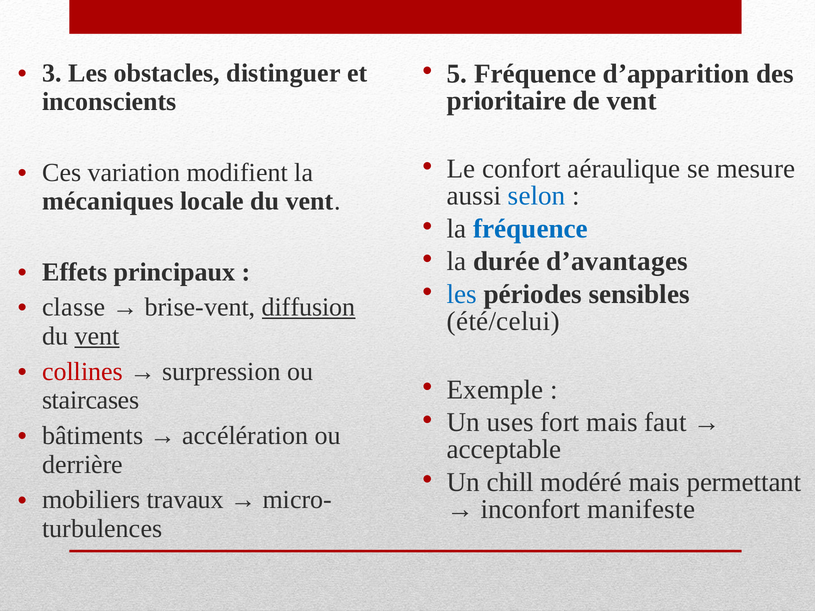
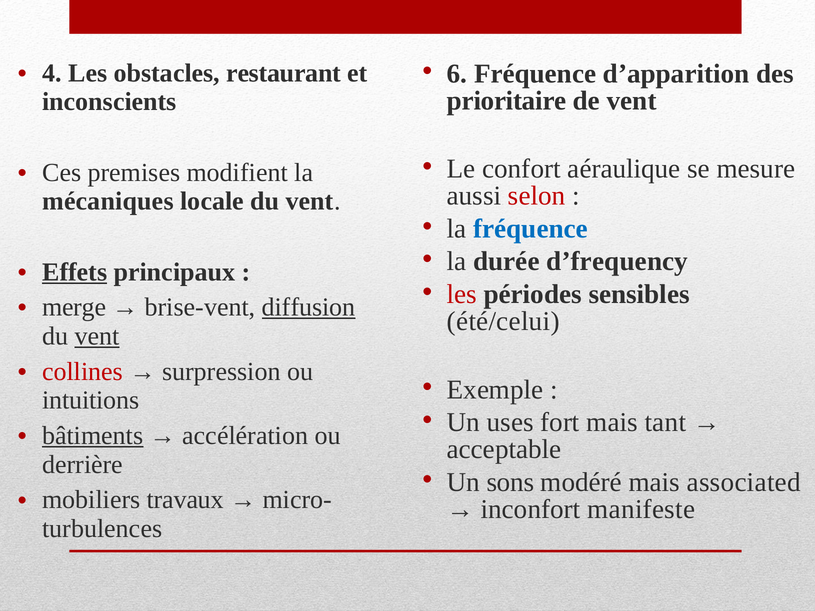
5: 5 -> 6 (457, 74)
3: 3 -> 4 (52, 73)
distinguer: distinguer -> restaurant (284, 73)
variation: variation -> premises (134, 173)
selon colour: blue -> red (537, 196)
d’avantages: d’avantages -> d’frequency (617, 262)
Effets underline: none -> present (75, 272)
les colour: blue -> red (462, 294)
classe: classe -> merge (74, 307)
staircases: staircases -> intuitions (91, 401)
faut: faut -> tant (665, 423)
bâtiments underline: none -> present (93, 436)
chill: chill -> sons (510, 482)
permettant: permettant -> associated (744, 482)
